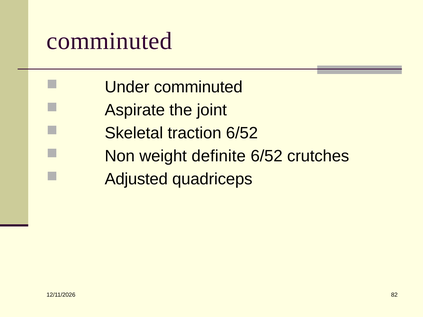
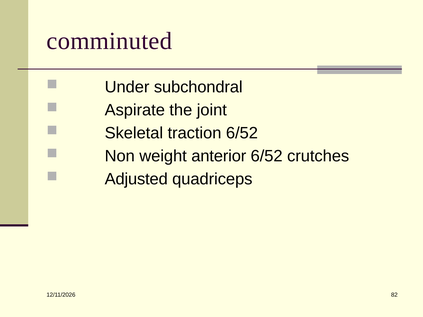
Under comminuted: comminuted -> subchondral (198, 87)
definite: definite -> anterior (219, 156)
